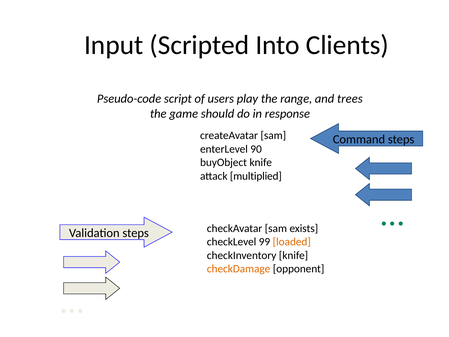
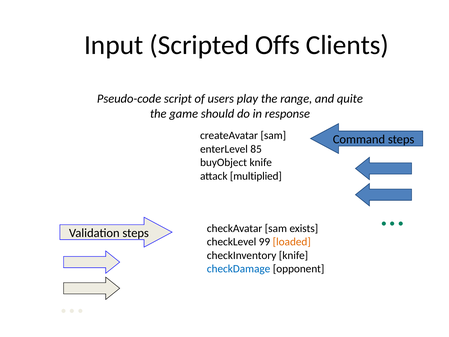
Into: Into -> Offs (278, 45)
trees: trees -> quite (350, 99)
90: 90 -> 85 (256, 149)
checkDamage colour: orange -> blue (239, 269)
